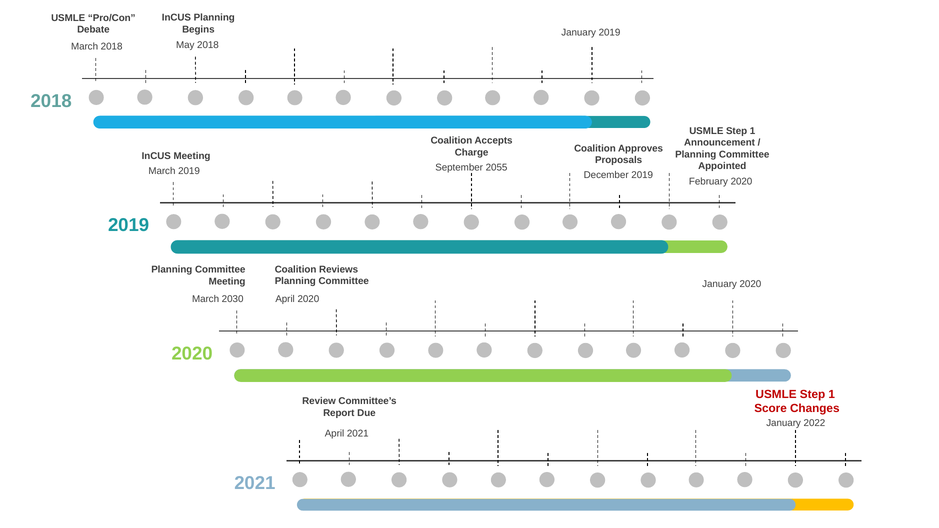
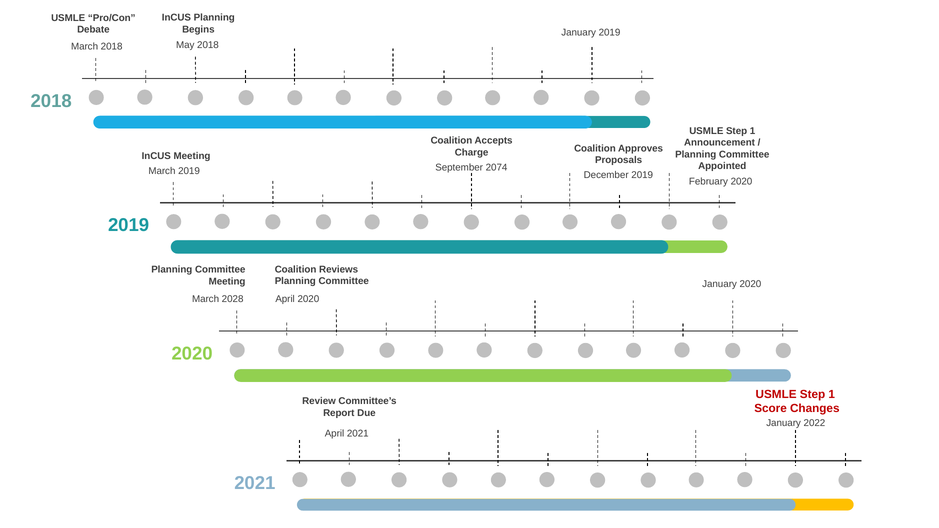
2055: 2055 -> 2074 (497, 168)
2030: 2030 -> 2028 (233, 299)
